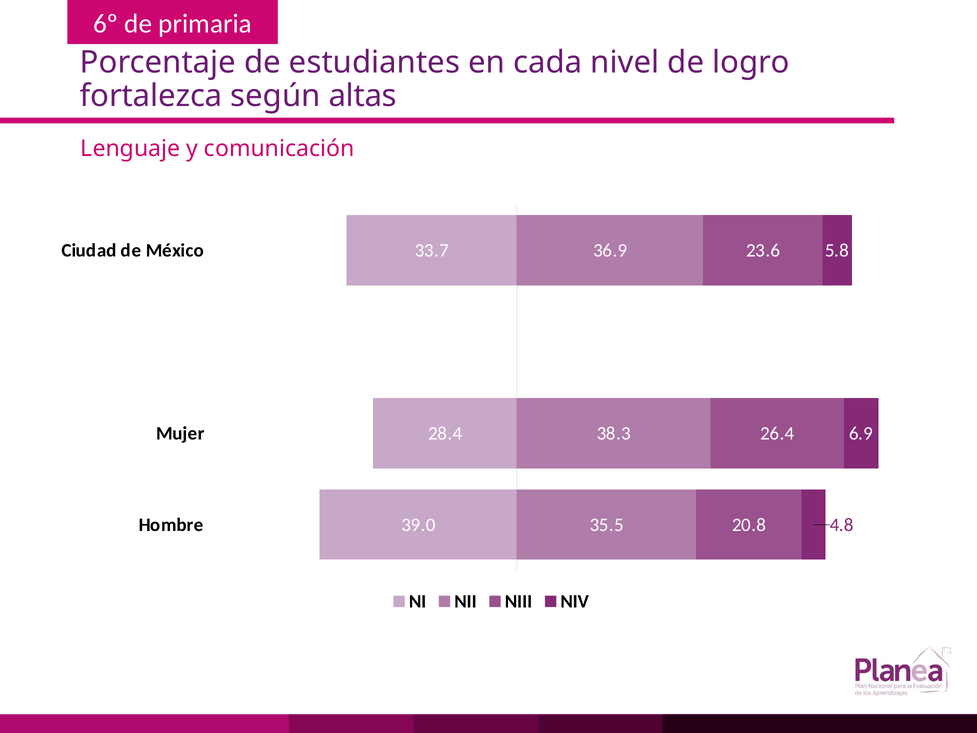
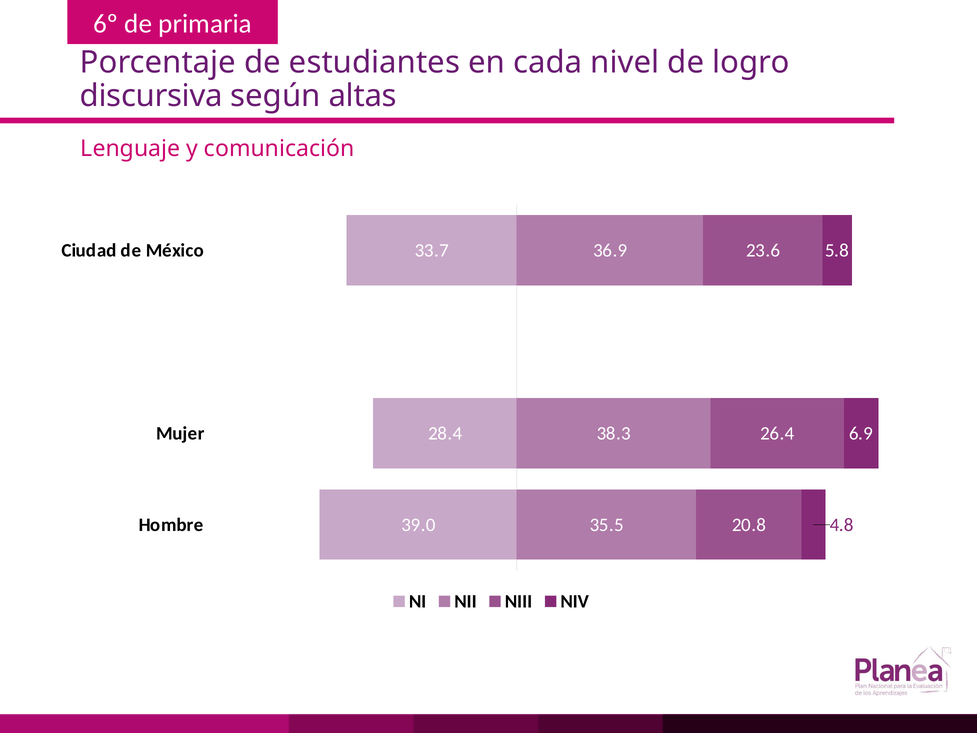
fortalezca: fortalezca -> discursiva (151, 96)
